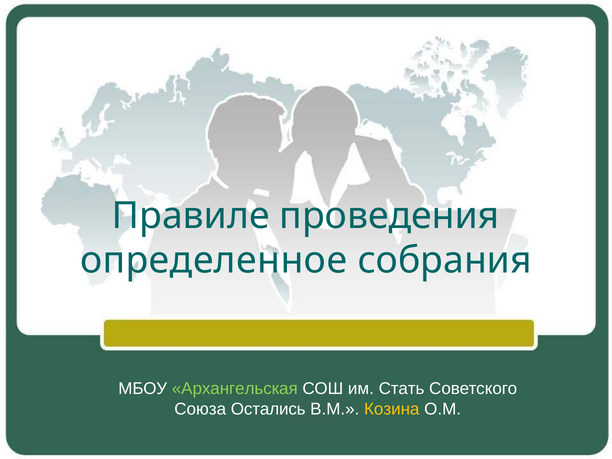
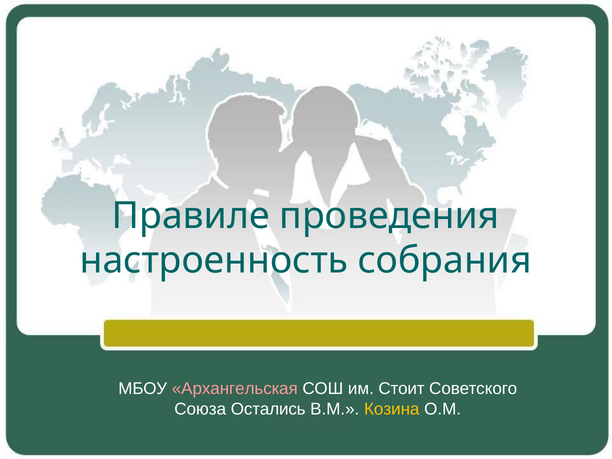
определенное: определенное -> настроенность (214, 261)
Архангельская colour: light green -> pink (235, 389)
Стать: Стать -> Стоит (402, 389)
